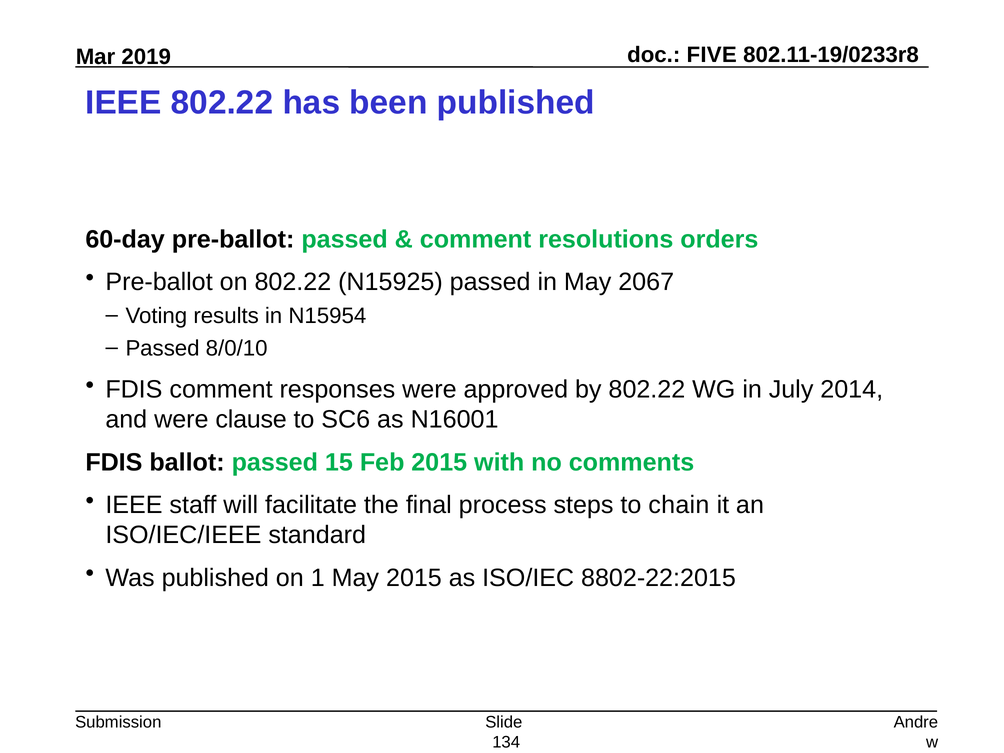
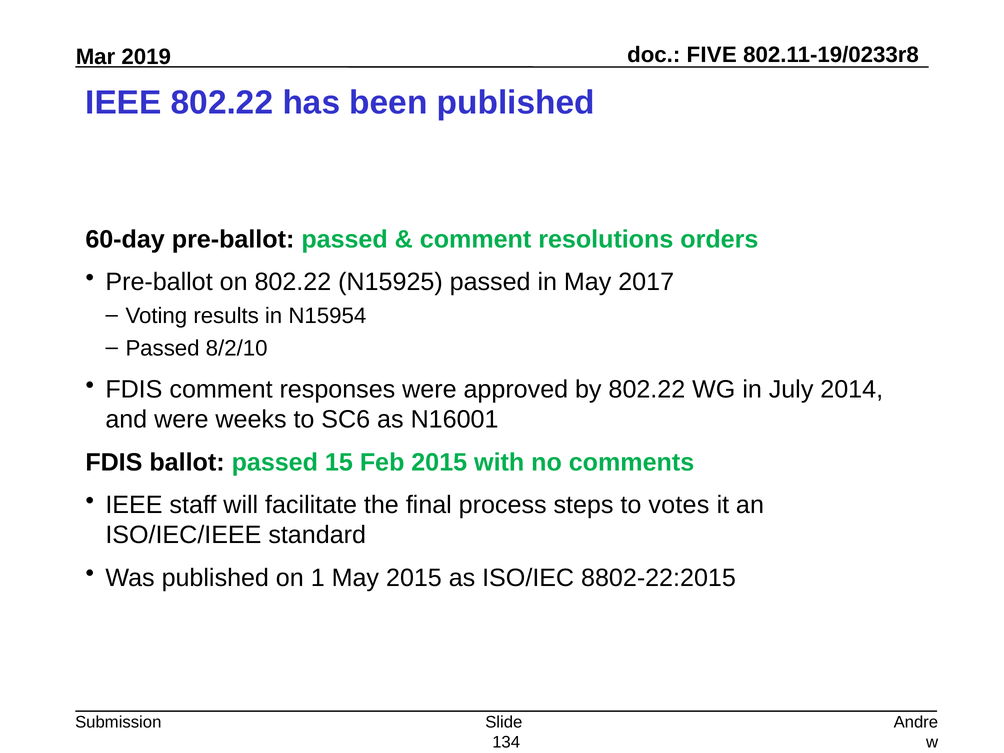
2067: 2067 -> 2017 (646, 282)
8/0/10: 8/0/10 -> 8/2/10 (237, 348)
clause: clause -> weeks (251, 420)
chain: chain -> votes (679, 505)
